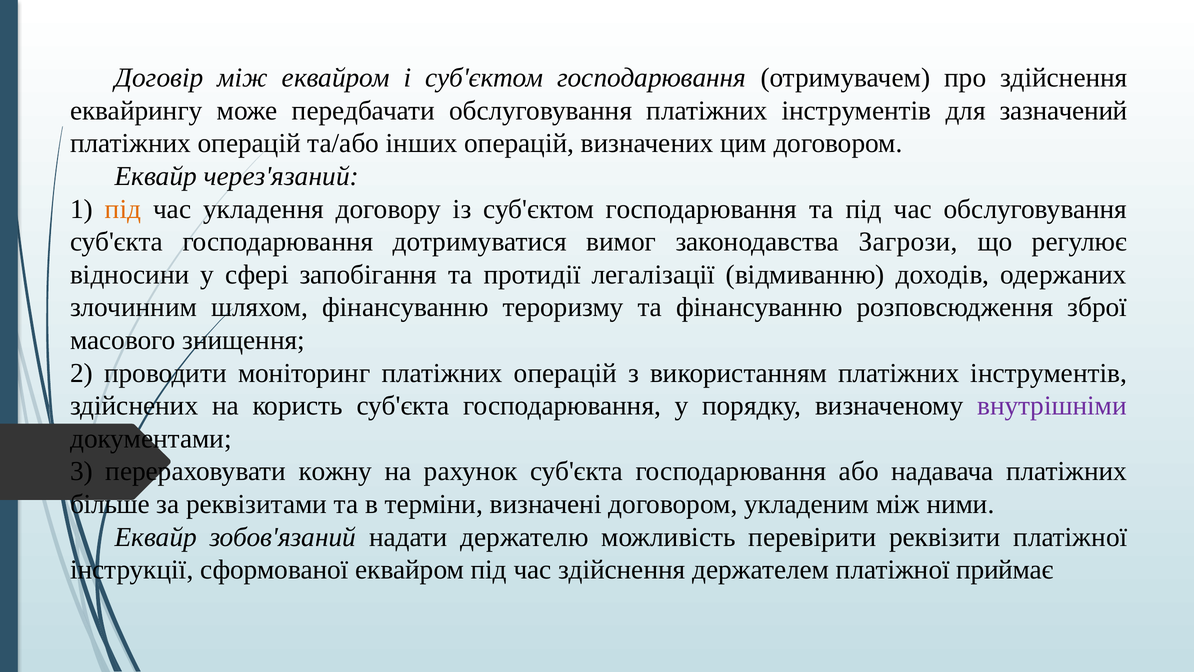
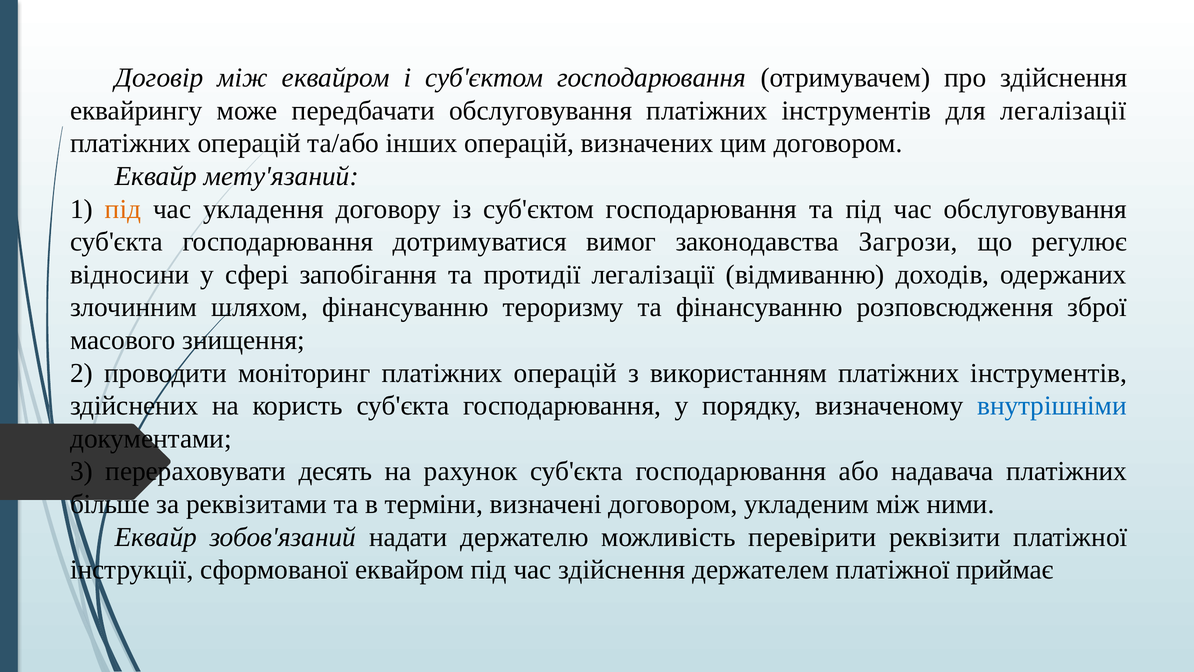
для зазначений: зазначений -> легалізації (1063, 111)
через'язаний: через'язаний -> мету'язаний (281, 176)
внутрішніми colour: purple -> blue (1052, 406)
кожну: кожну -> десять (335, 471)
